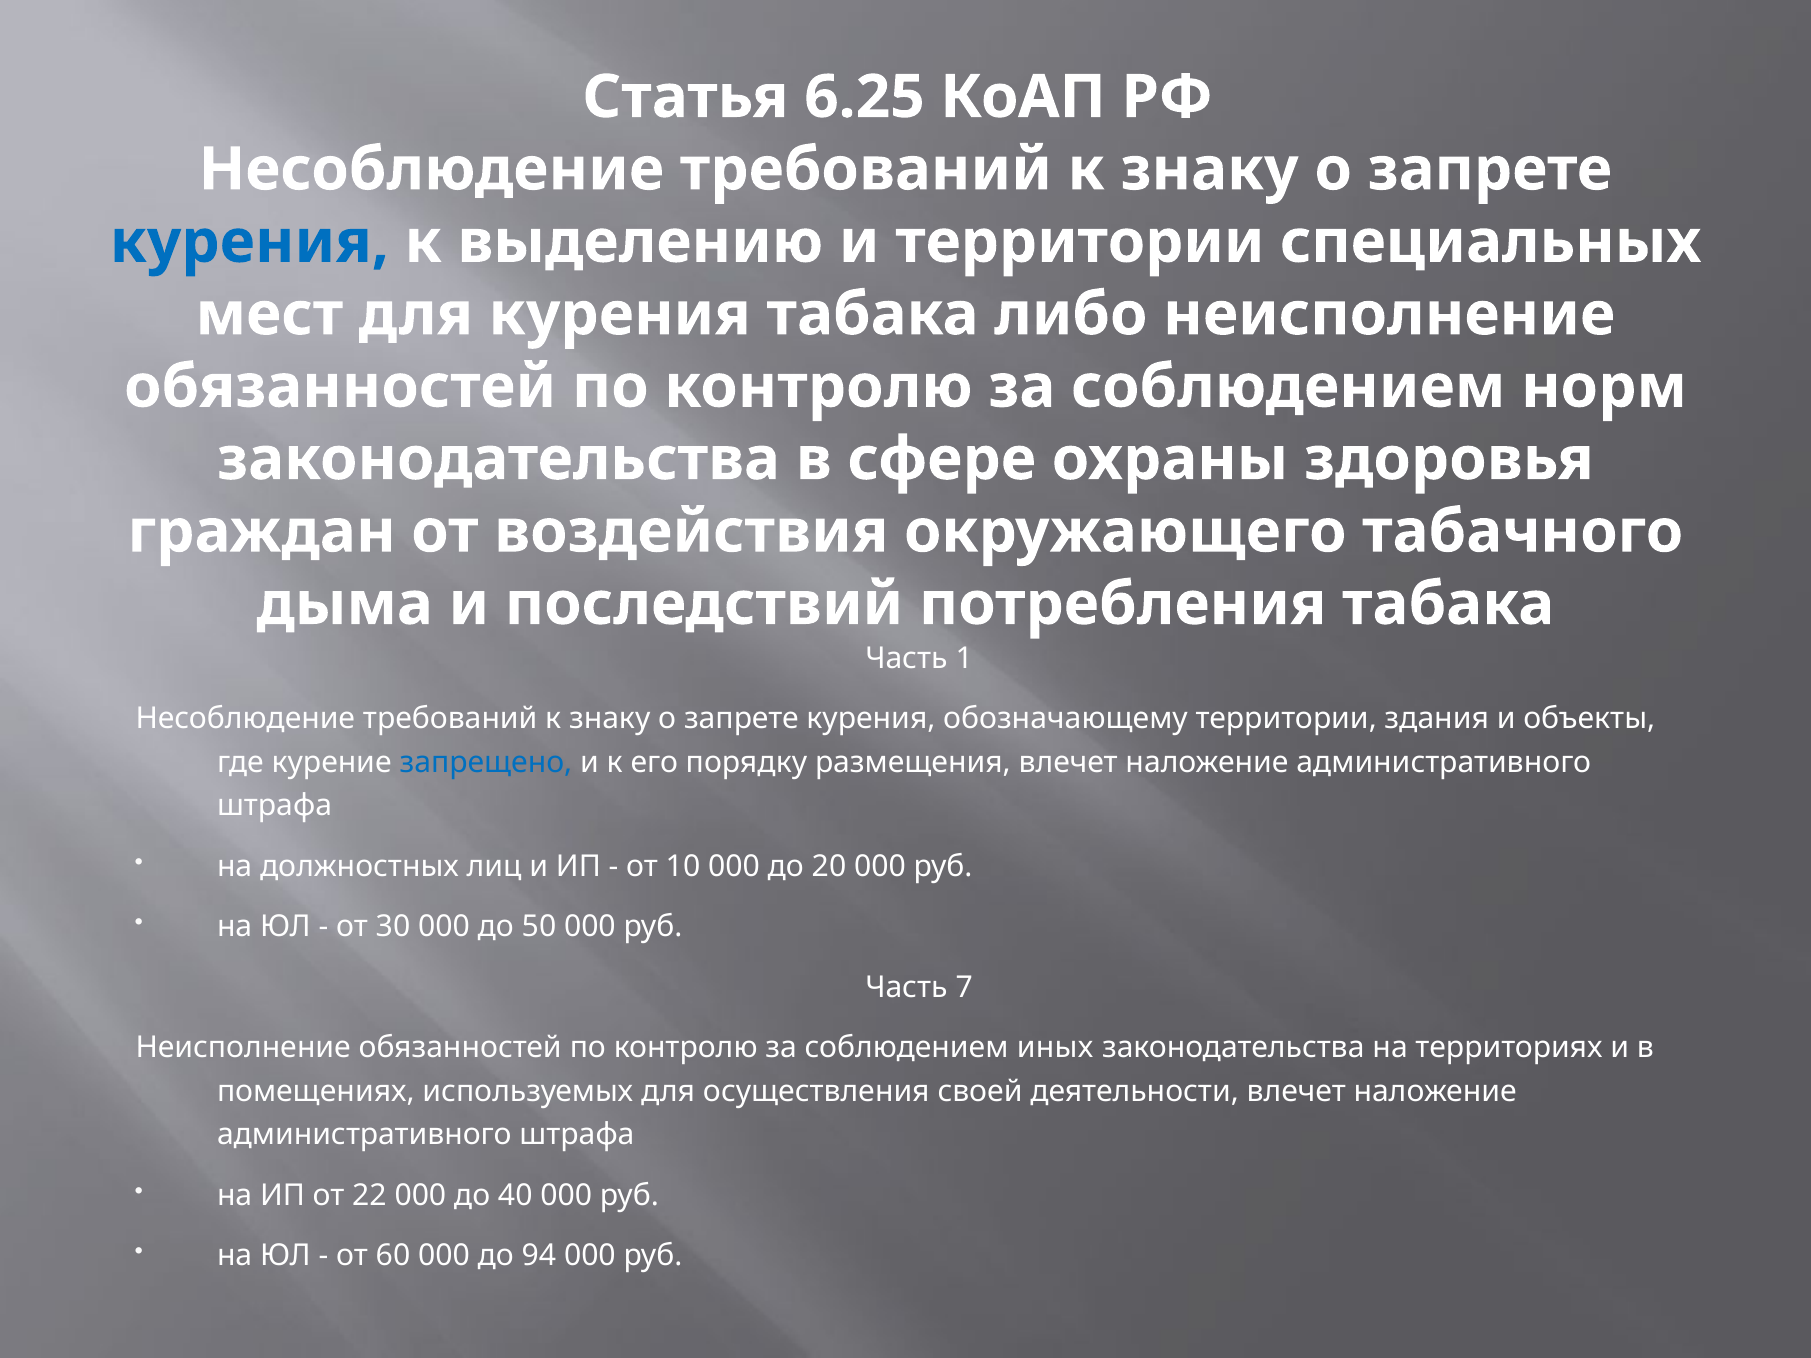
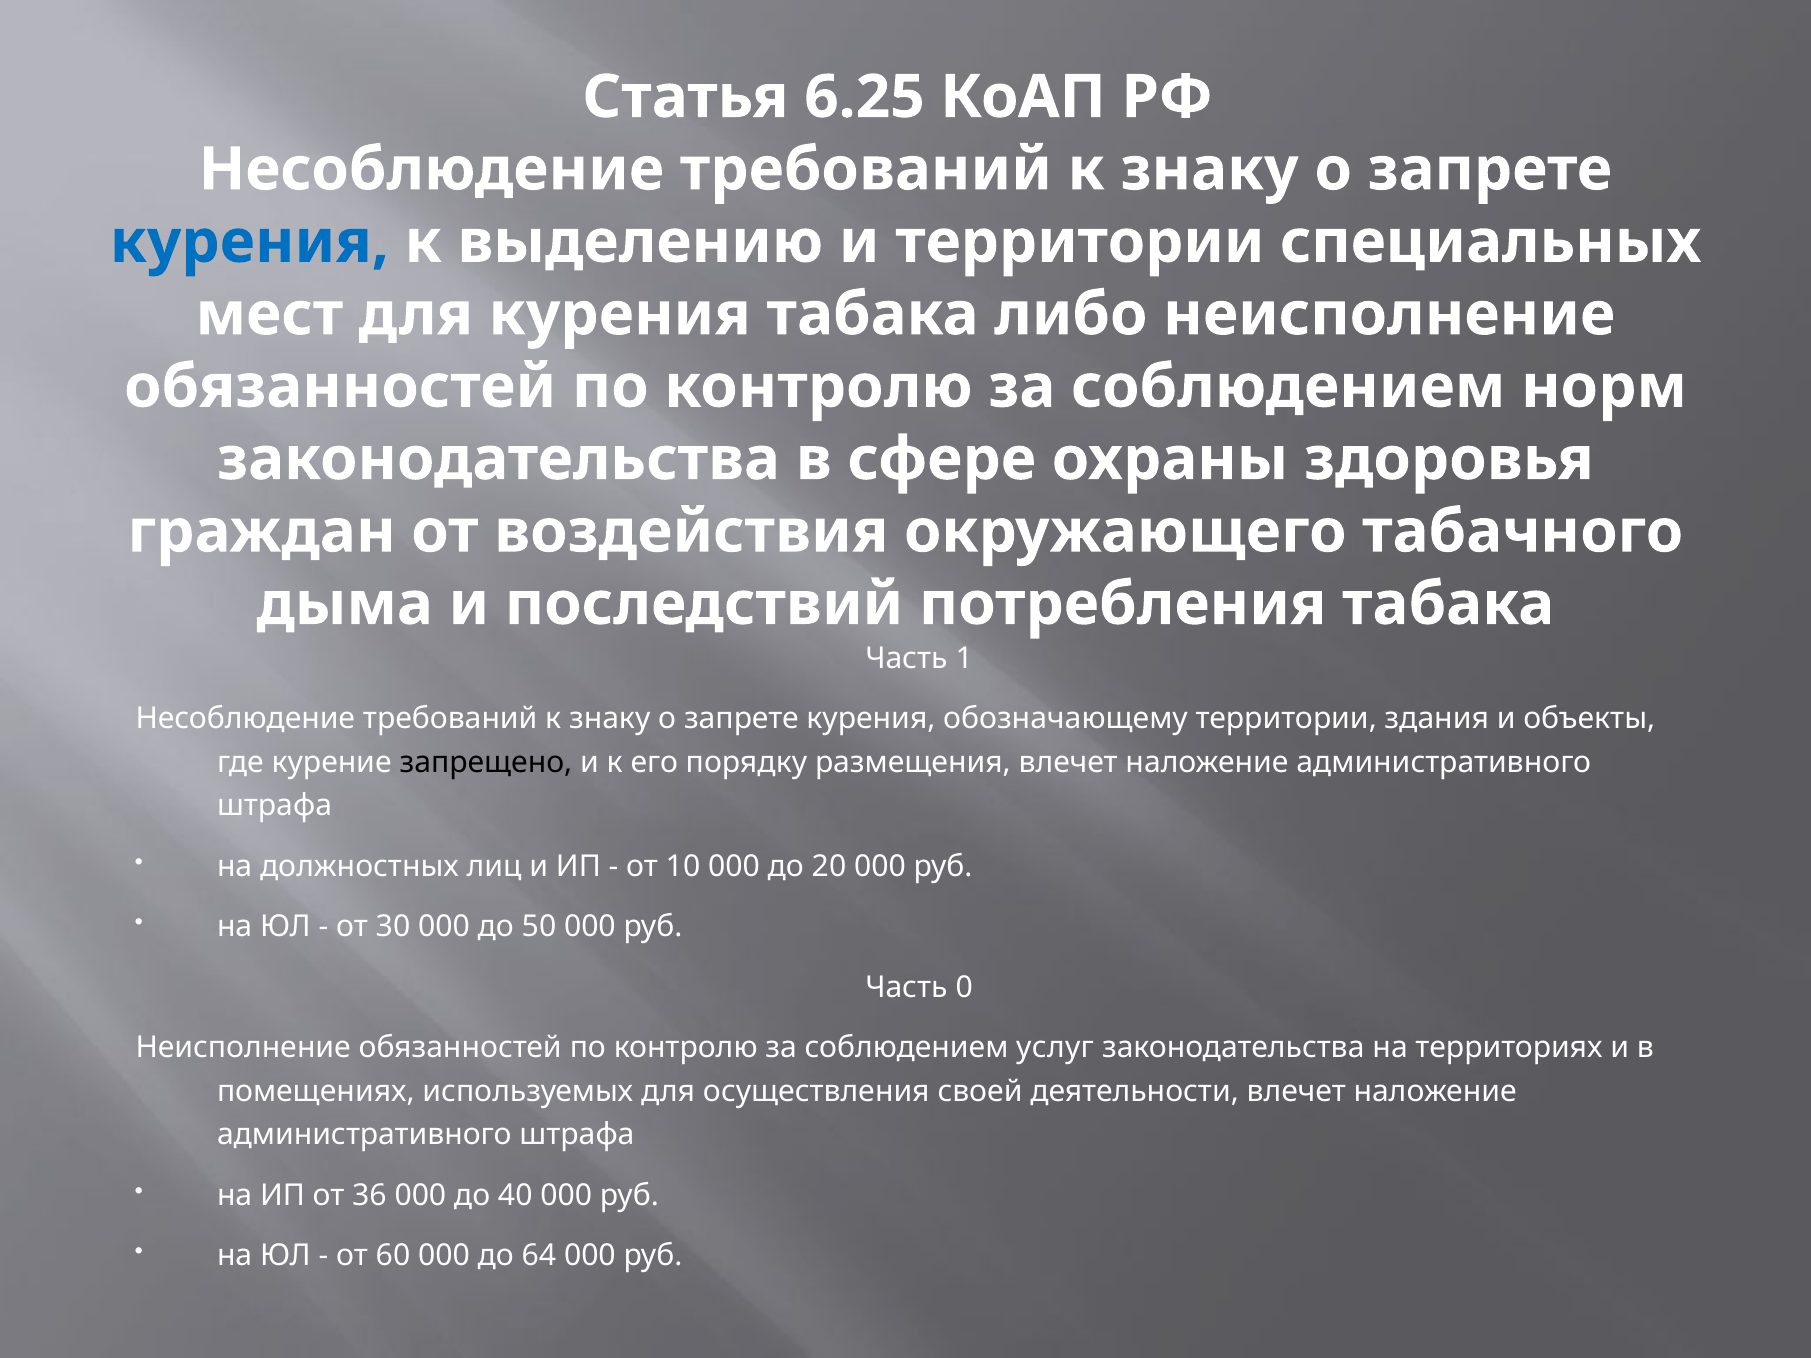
запрещено colour: blue -> black (486, 762)
7: 7 -> 0 (964, 987)
иных: иных -> услуг (1055, 1048)
22: 22 -> 36 (369, 1195)
94: 94 -> 64 (539, 1256)
